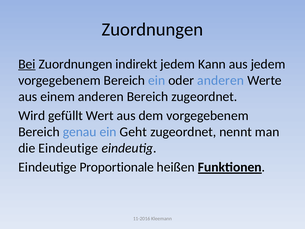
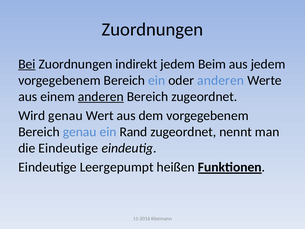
Kann: Kann -> Beim (212, 64)
anderen underline: none -> present (101, 97)
Wird gefüllt: gefüllt -> genau (65, 116)
Geht: Geht -> Rand (133, 132)
Proportionale: Proportionale -> Leergepumpt (117, 167)
